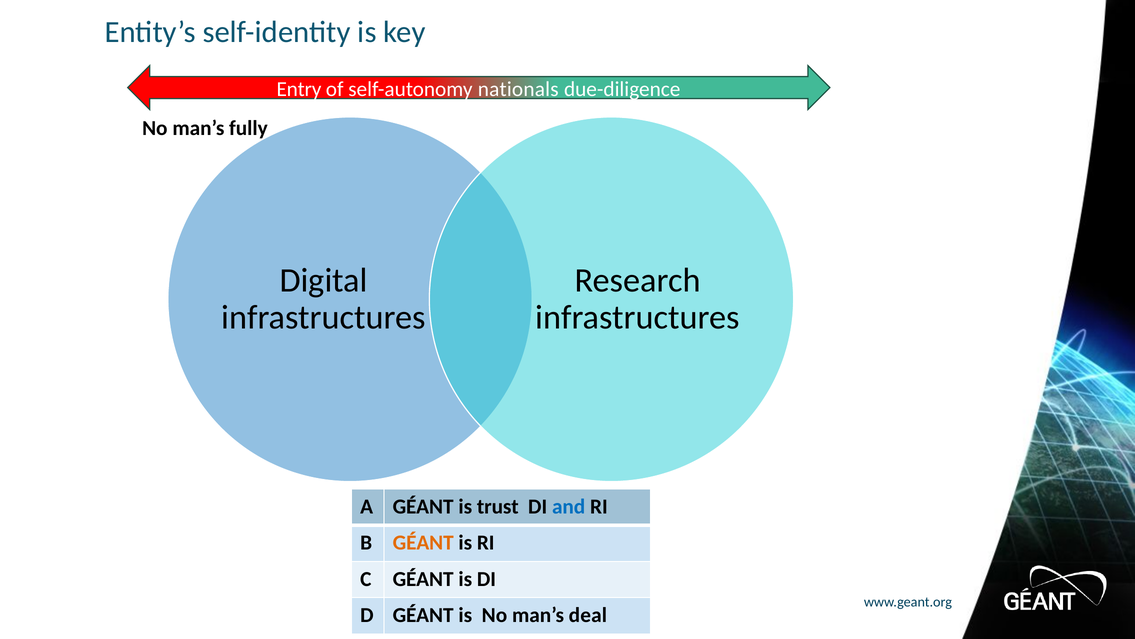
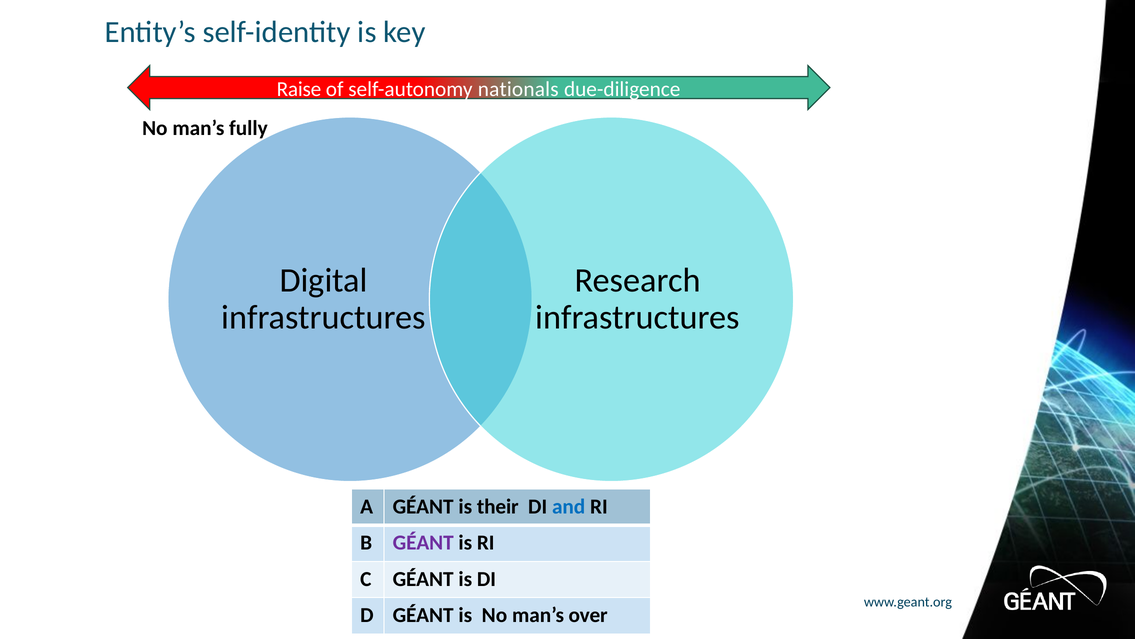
Entry: Entry -> Raise (299, 89)
trust: trust -> their (498, 506)
GÉANT colour: orange -> purple (423, 542)
deal: deal -> over (588, 615)
